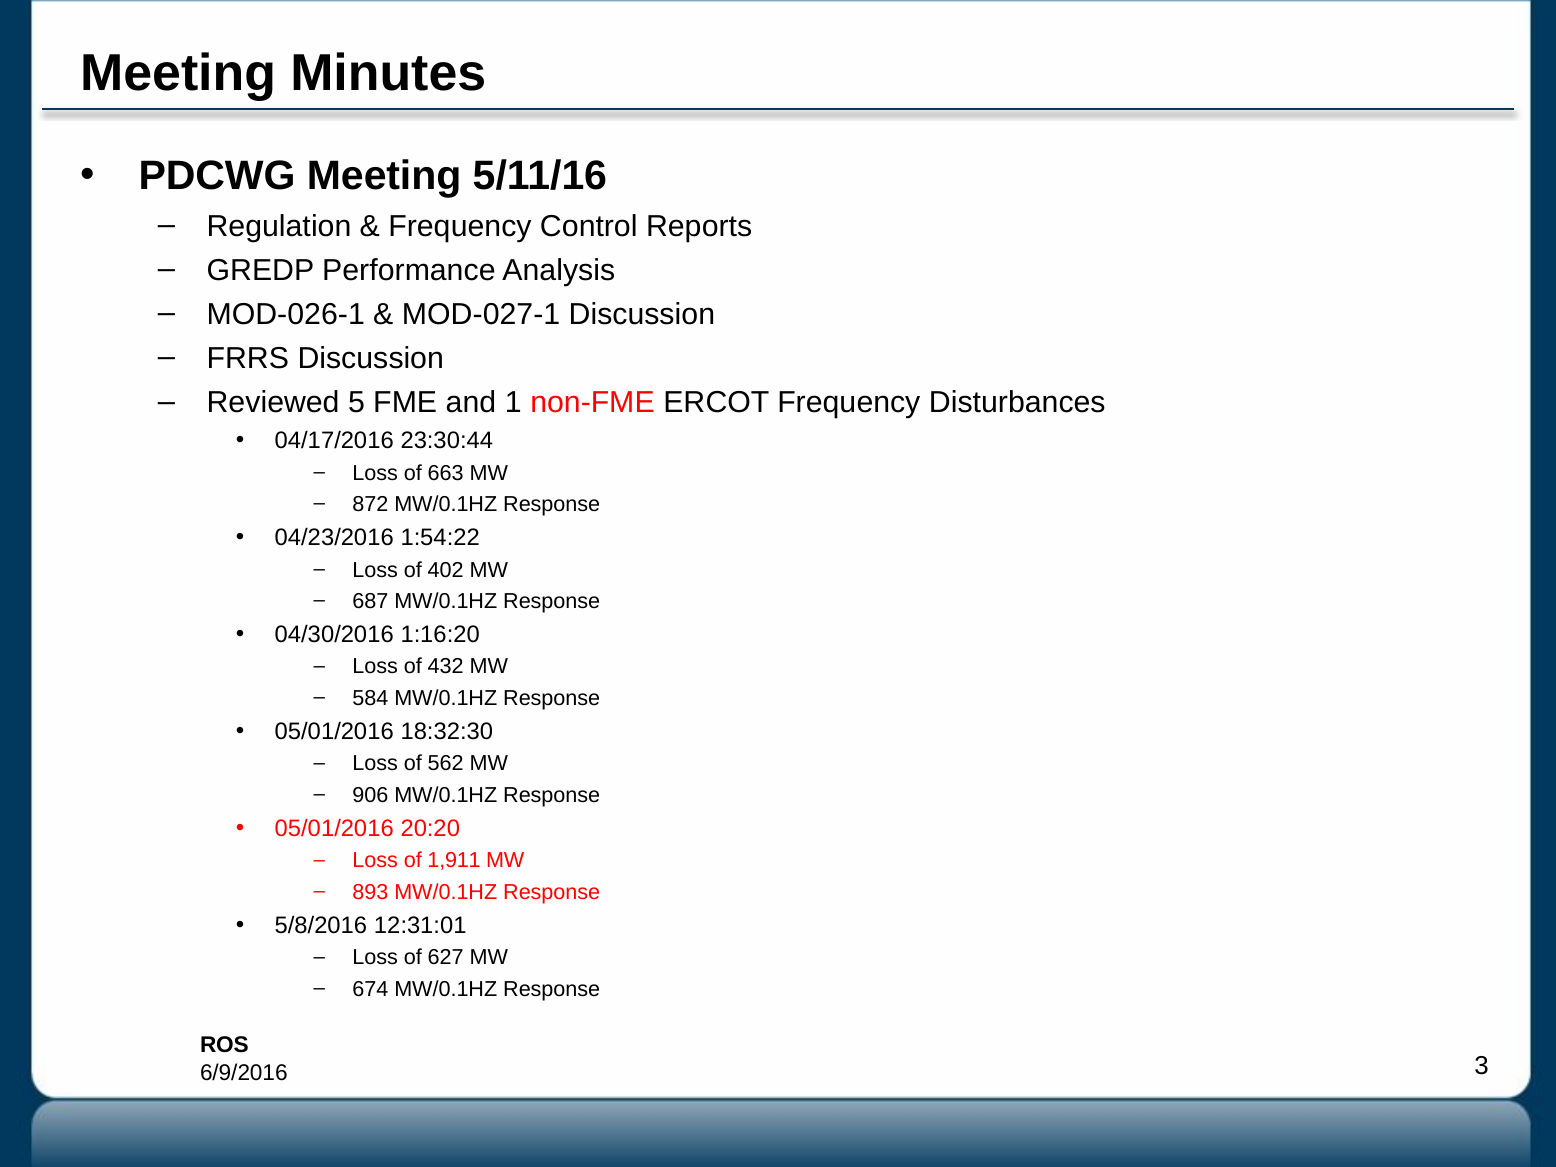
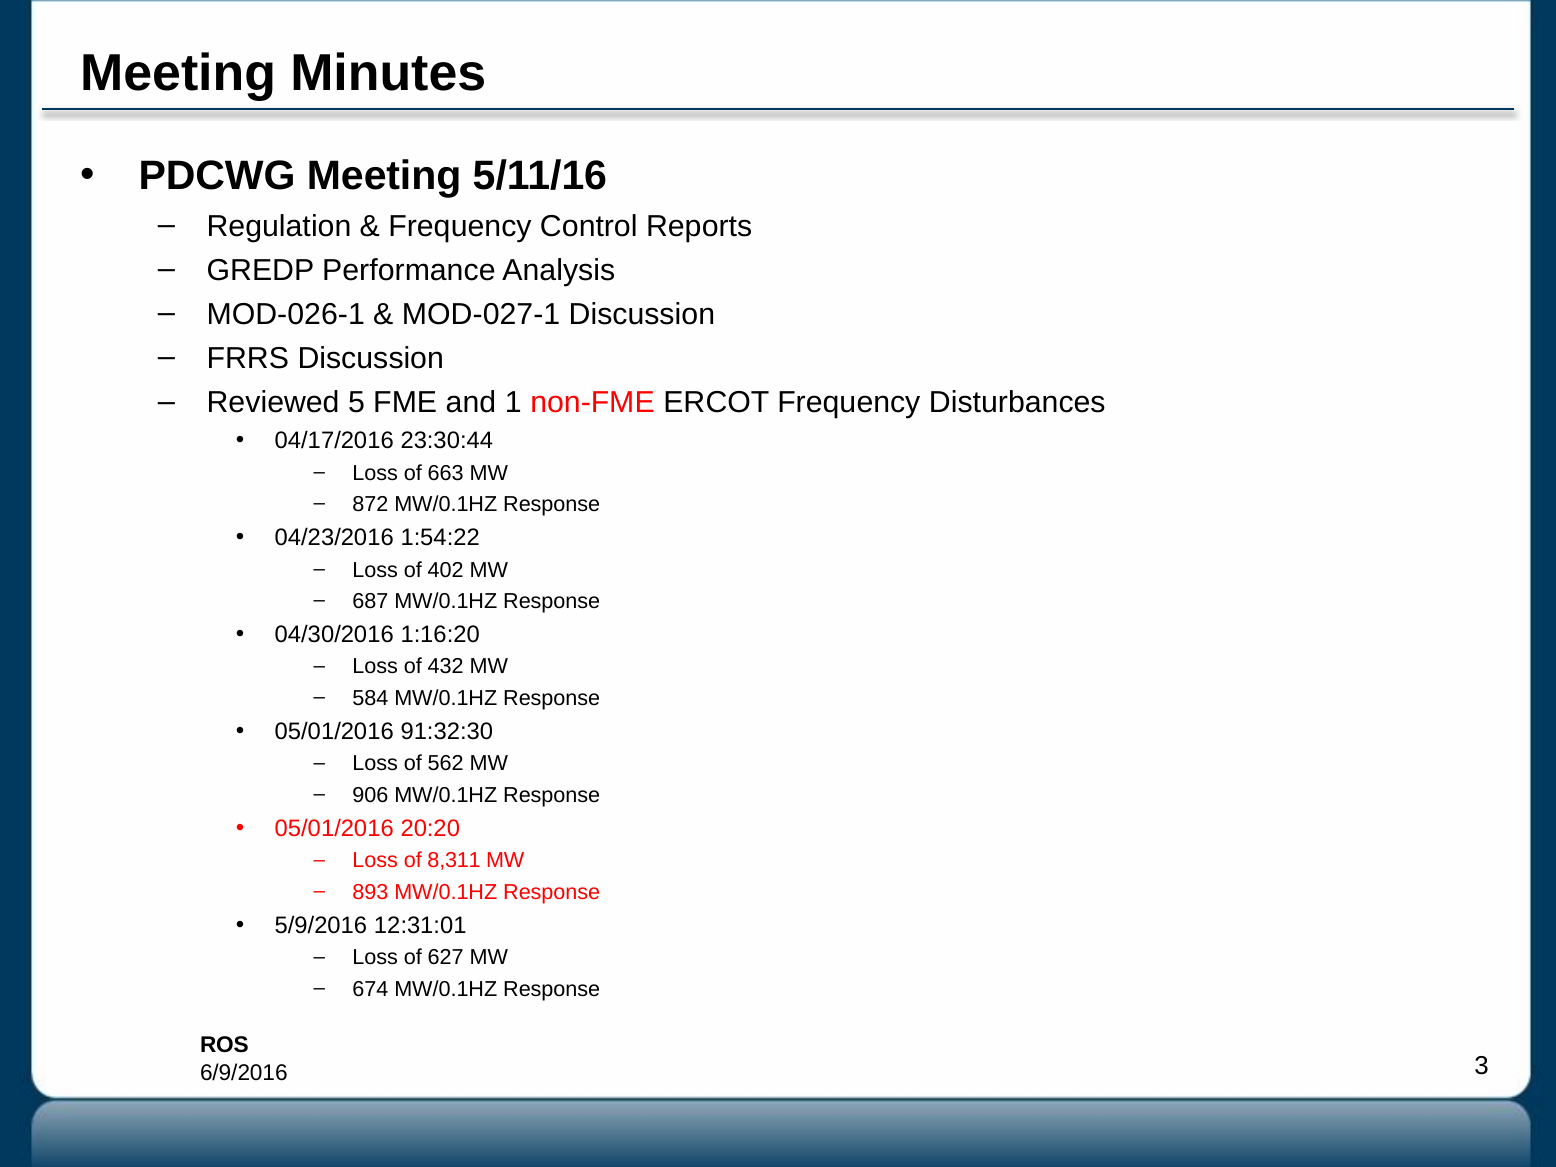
18:32:30: 18:32:30 -> 91:32:30 (447, 732)
1,911: 1,911 -> 8,311 (454, 861)
5/8/2016: 5/8/2016 -> 5/9/2016 (321, 925)
